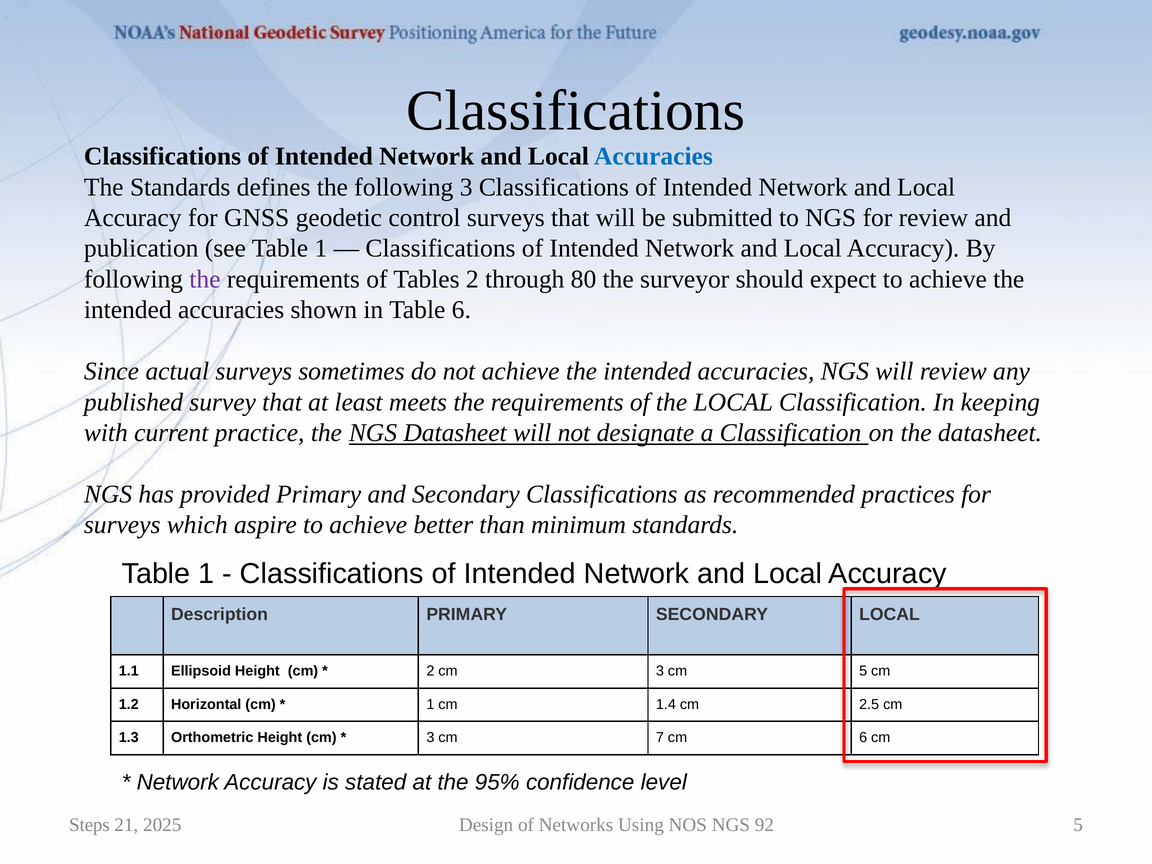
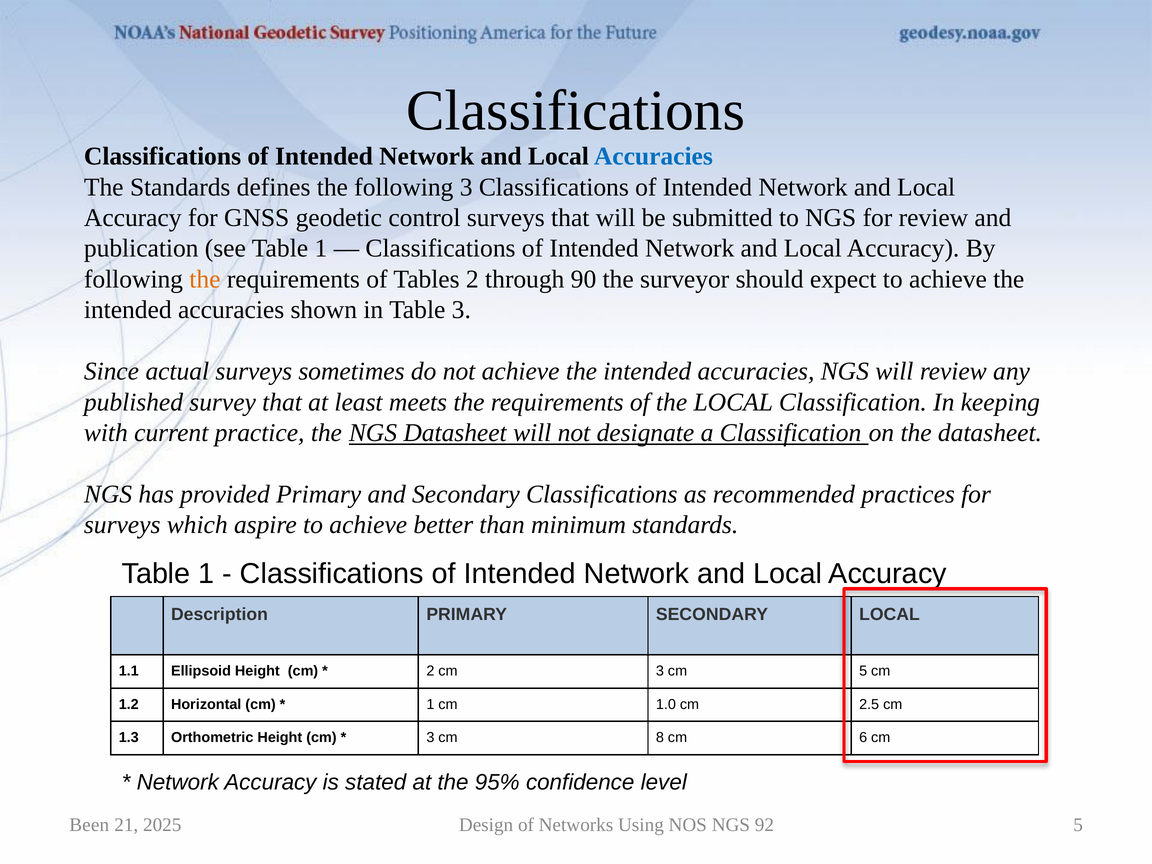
the colour: purple -> orange (205, 279)
80: 80 -> 90 (584, 279)
Table 6: 6 -> 3 (461, 310)
1.4: 1.4 -> 1.0 (666, 704)
7: 7 -> 8 (660, 738)
Steps: Steps -> Been (89, 825)
